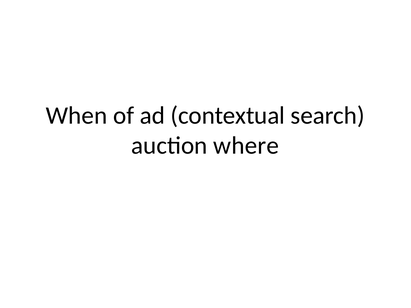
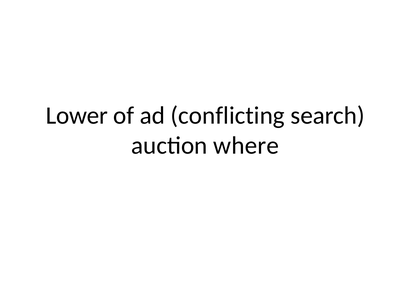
When: When -> Lower (77, 115)
contextual: contextual -> conflicting (228, 115)
